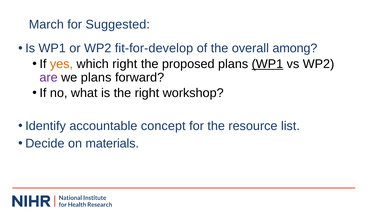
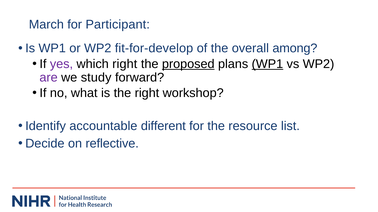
Suggested: Suggested -> Participant (118, 25)
yes colour: orange -> purple (61, 64)
proposed underline: none -> present (188, 64)
we plans: plans -> study (96, 78)
concept: concept -> different (163, 126)
materials: materials -> reflective (112, 144)
